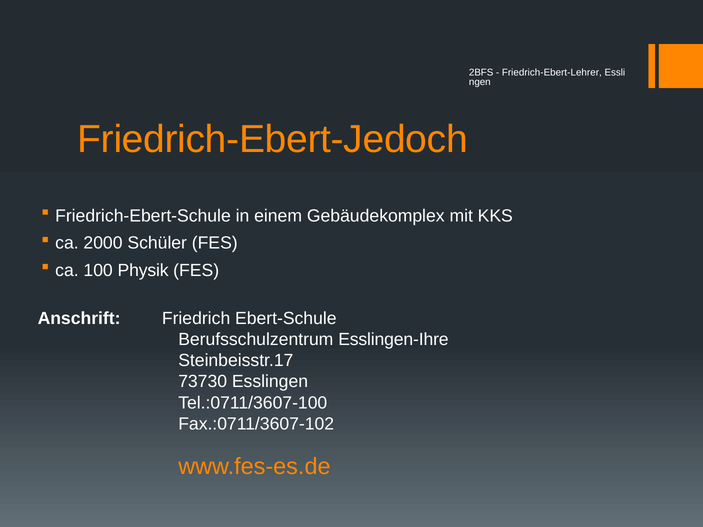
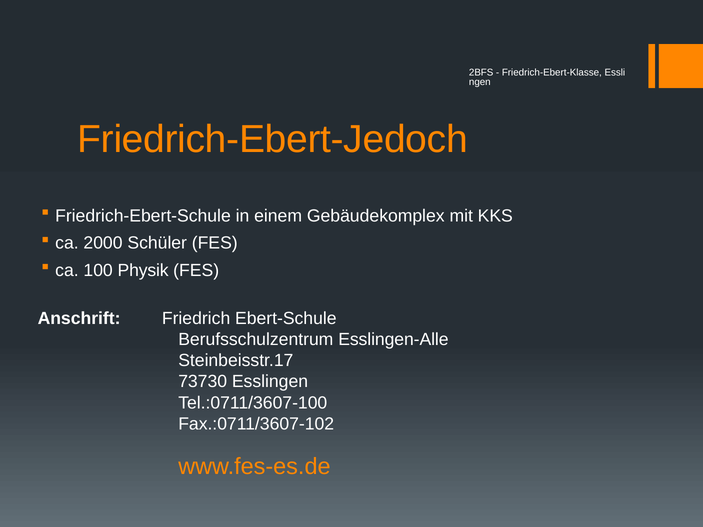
Friedrich-Ebert-Lehrer: Friedrich-Ebert-Lehrer -> Friedrich-Ebert-Klasse (552, 72)
Esslingen-Ihre: Esslingen-Ihre -> Esslingen-Alle (393, 340)
